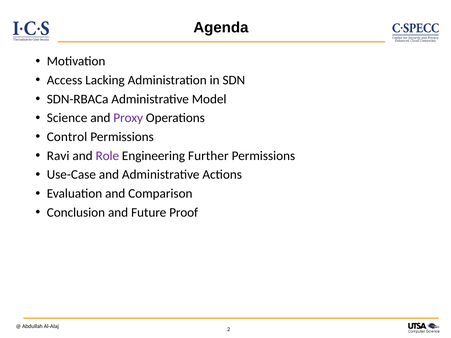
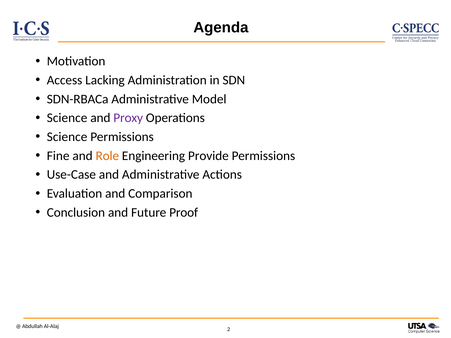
Control: Control -> Science (67, 137)
Ravi: Ravi -> Fine (58, 156)
Role colour: purple -> orange (107, 156)
Further: Further -> Provide (208, 156)
